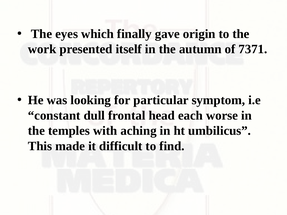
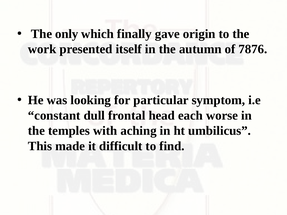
eyes: eyes -> only (67, 34)
7371: 7371 -> 7876 (253, 49)
